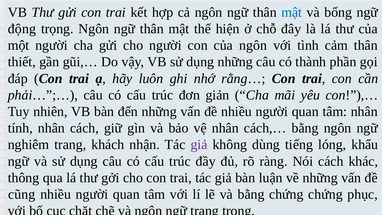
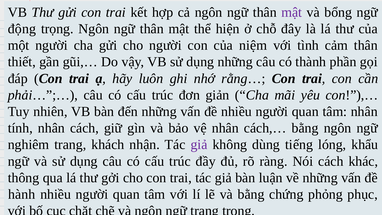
mật colour: blue -> purple (292, 12)
của ngôn: ngôn -> niệm (253, 45)
cũng: cũng -> hành (22, 194)
chứng chứng: chứng -> phỏng (325, 194)
